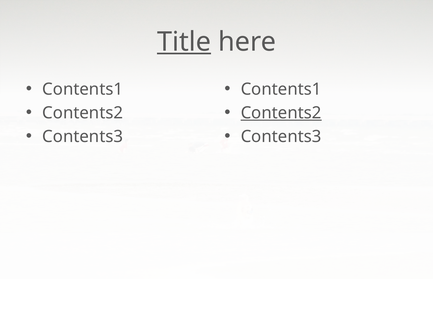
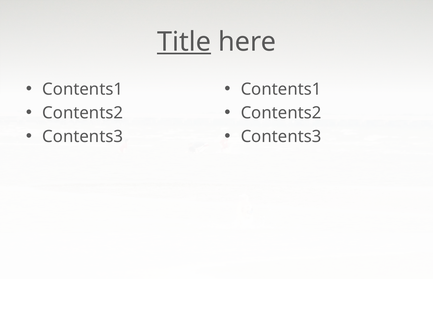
Contents2 underline: present -> none (281, 113)
